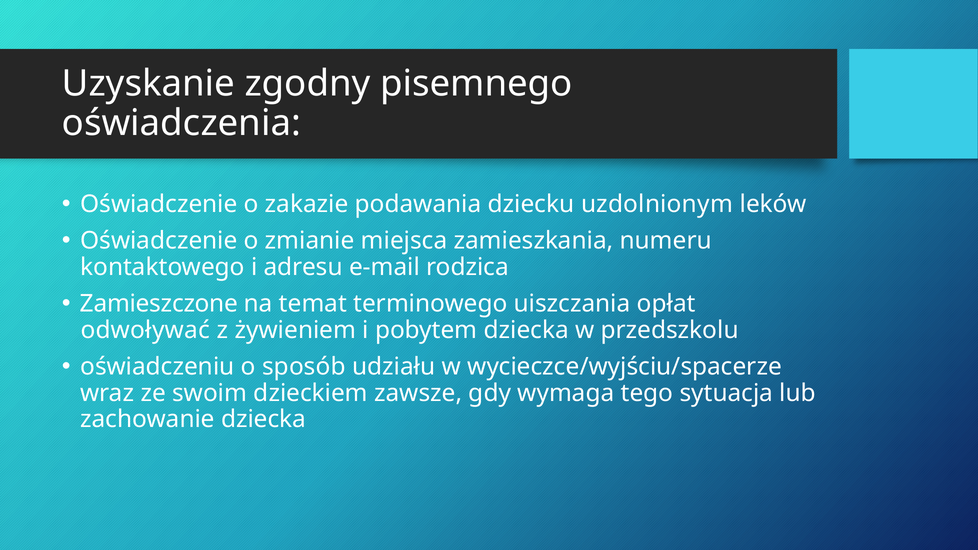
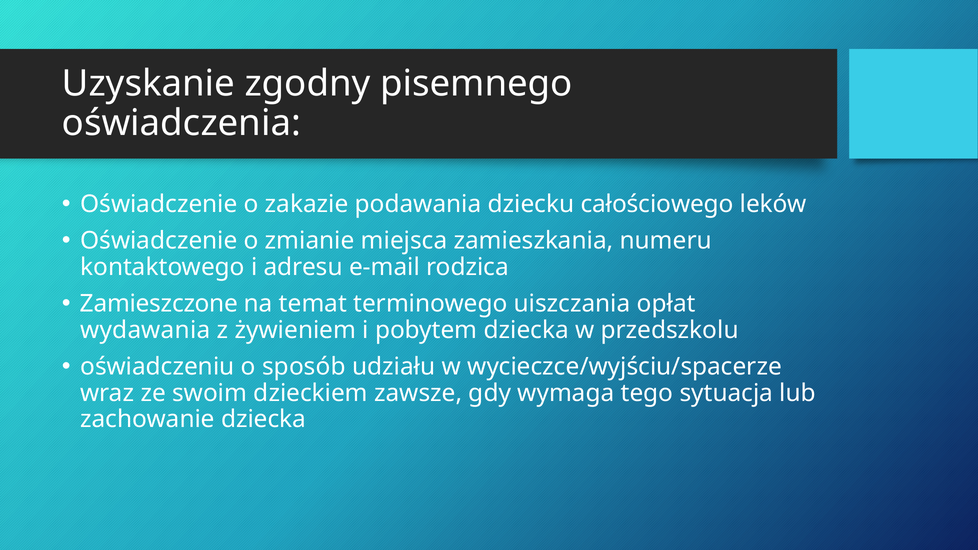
uzdolnionym: uzdolnionym -> całościowego (657, 204)
odwoływać: odwoływać -> wydawania (145, 330)
